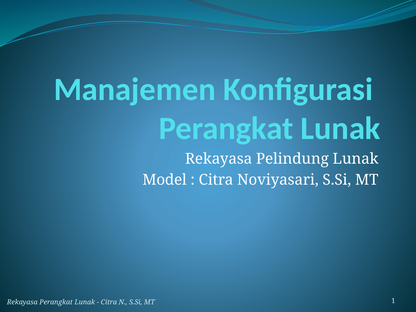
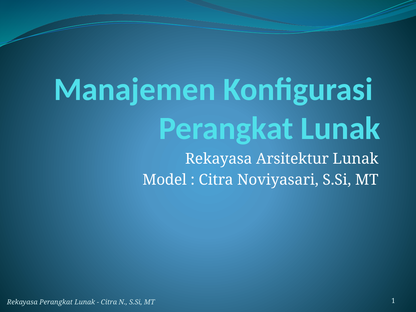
Pelindung: Pelindung -> Arsitektur (292, 159)
